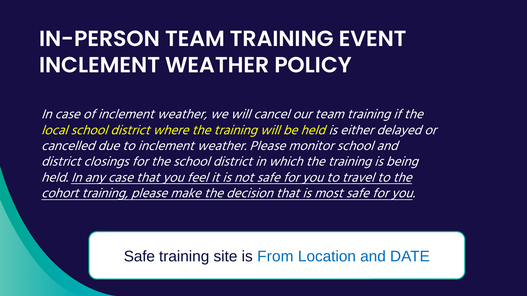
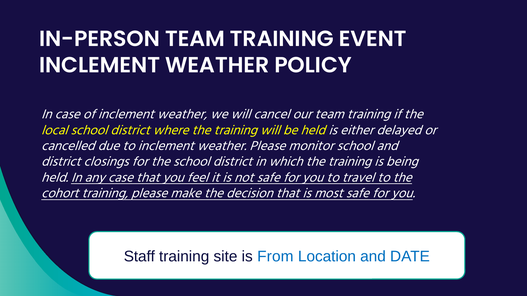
Safe: Safe -> Staff (139, 257)
